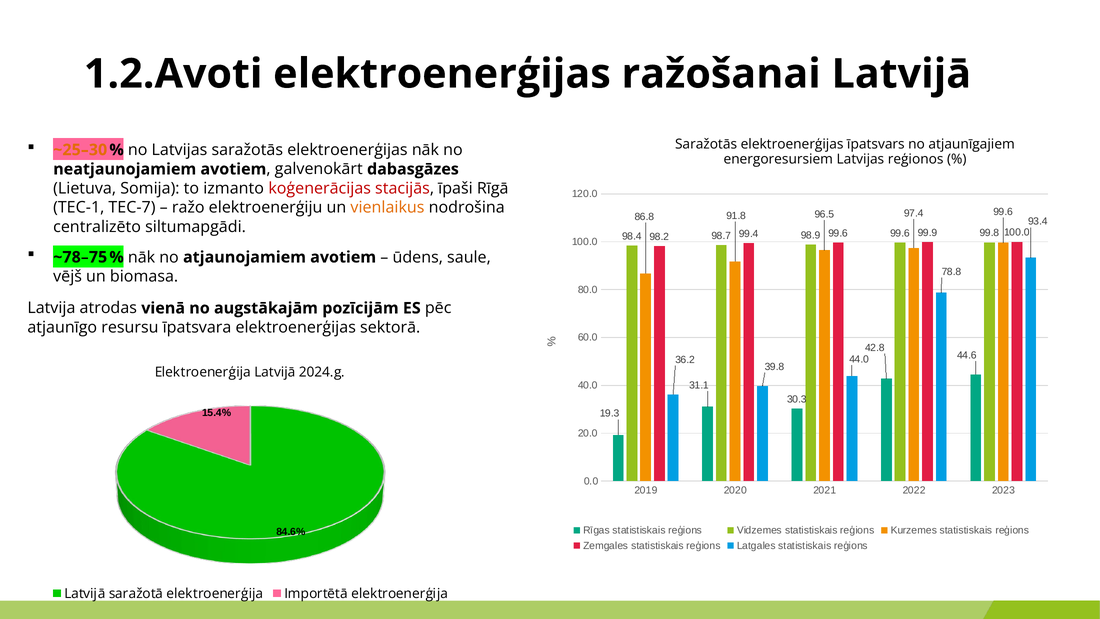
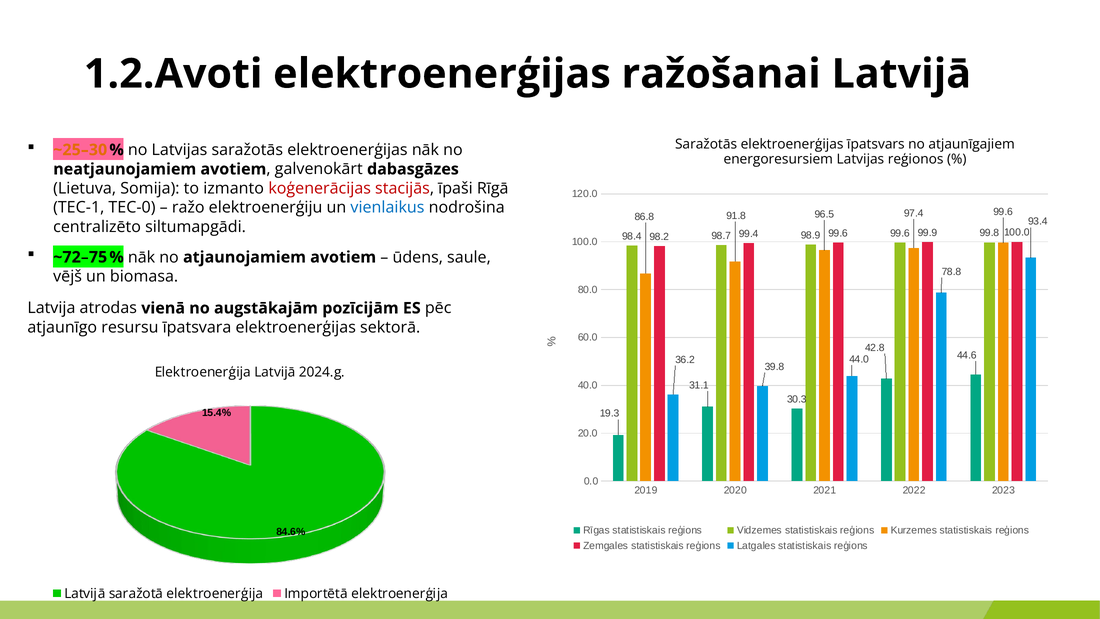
TEC-7: TEC-7 -> TEC-0 (132, 208)
vienlaikus colour: orange -> blue (387, 208)
~78–75: ~78–75 -> ~72–75 (80, 257)
